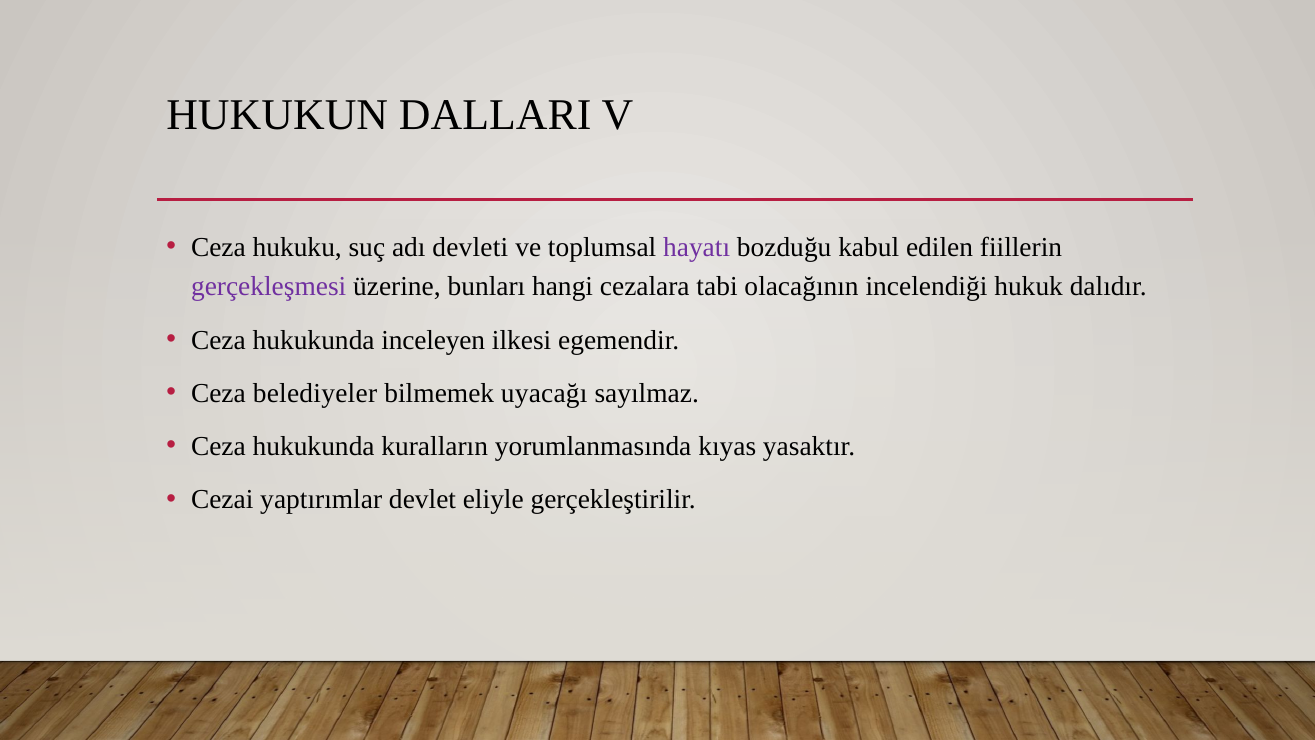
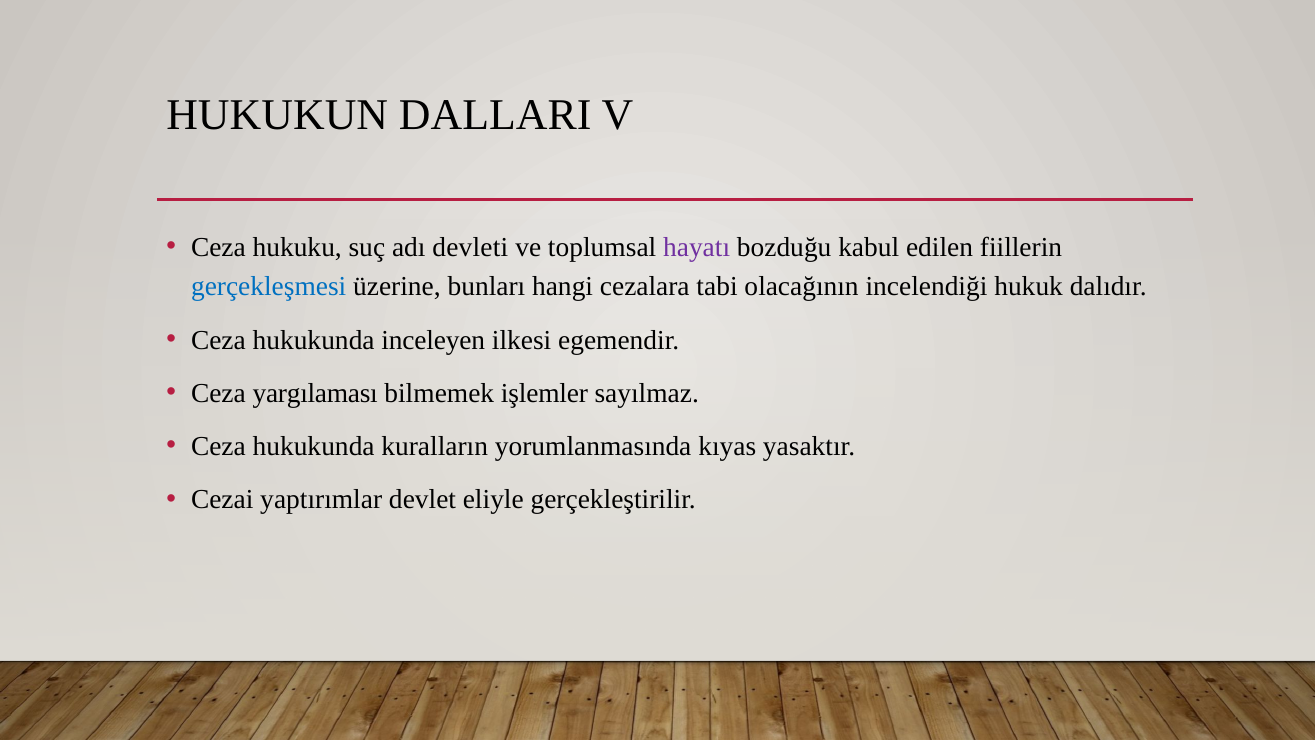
gerçekleşmesi colour: purple -> blue (269, 287)
belediyeler: belediyeler -> yargılaması (315, 393)
uyacağı: uyacağı -> işlemler (544, 393)
